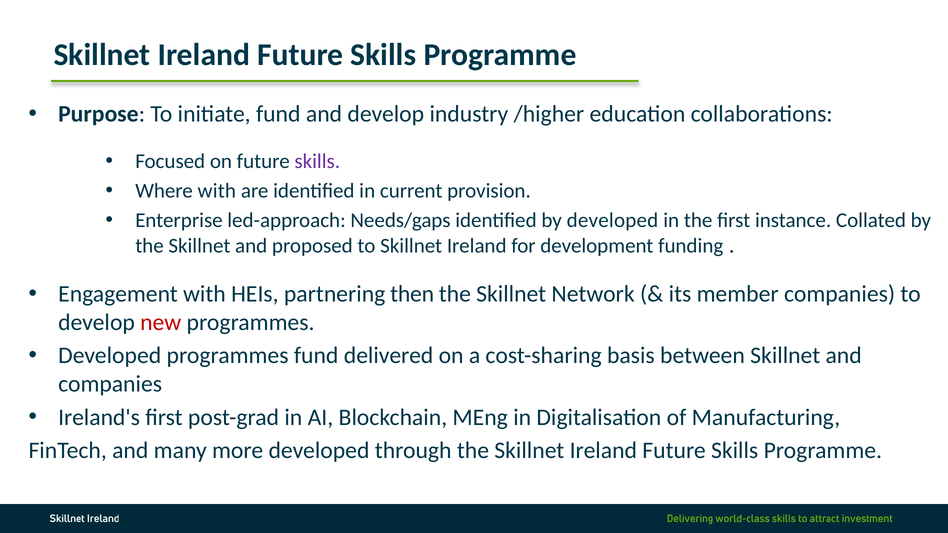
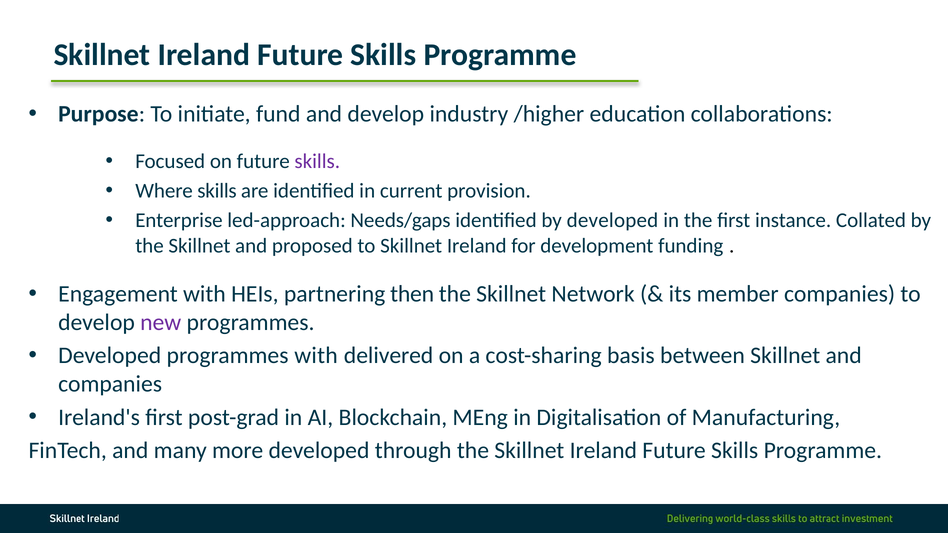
Where with: with -> skills (217, 191)
new colour: red -> purple (161, 323)
programmes fund: fund -> with (316, 356)
